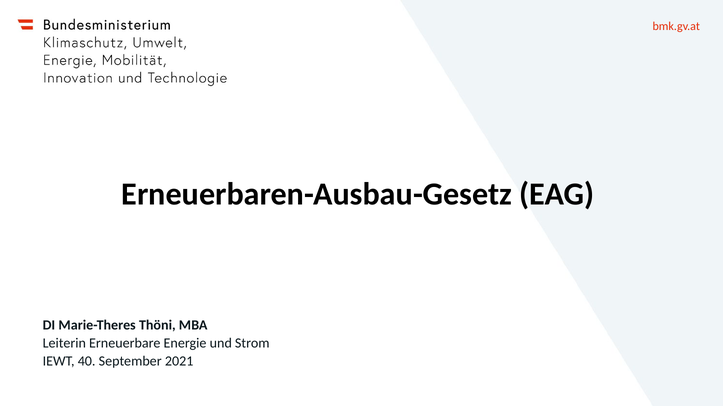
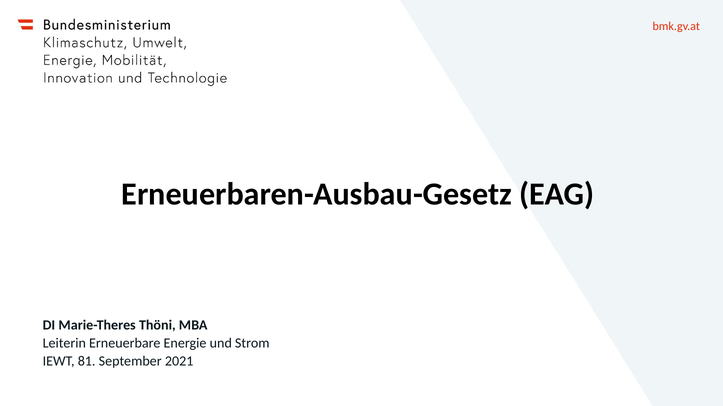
40: 40 -> 81 (87, 362)
